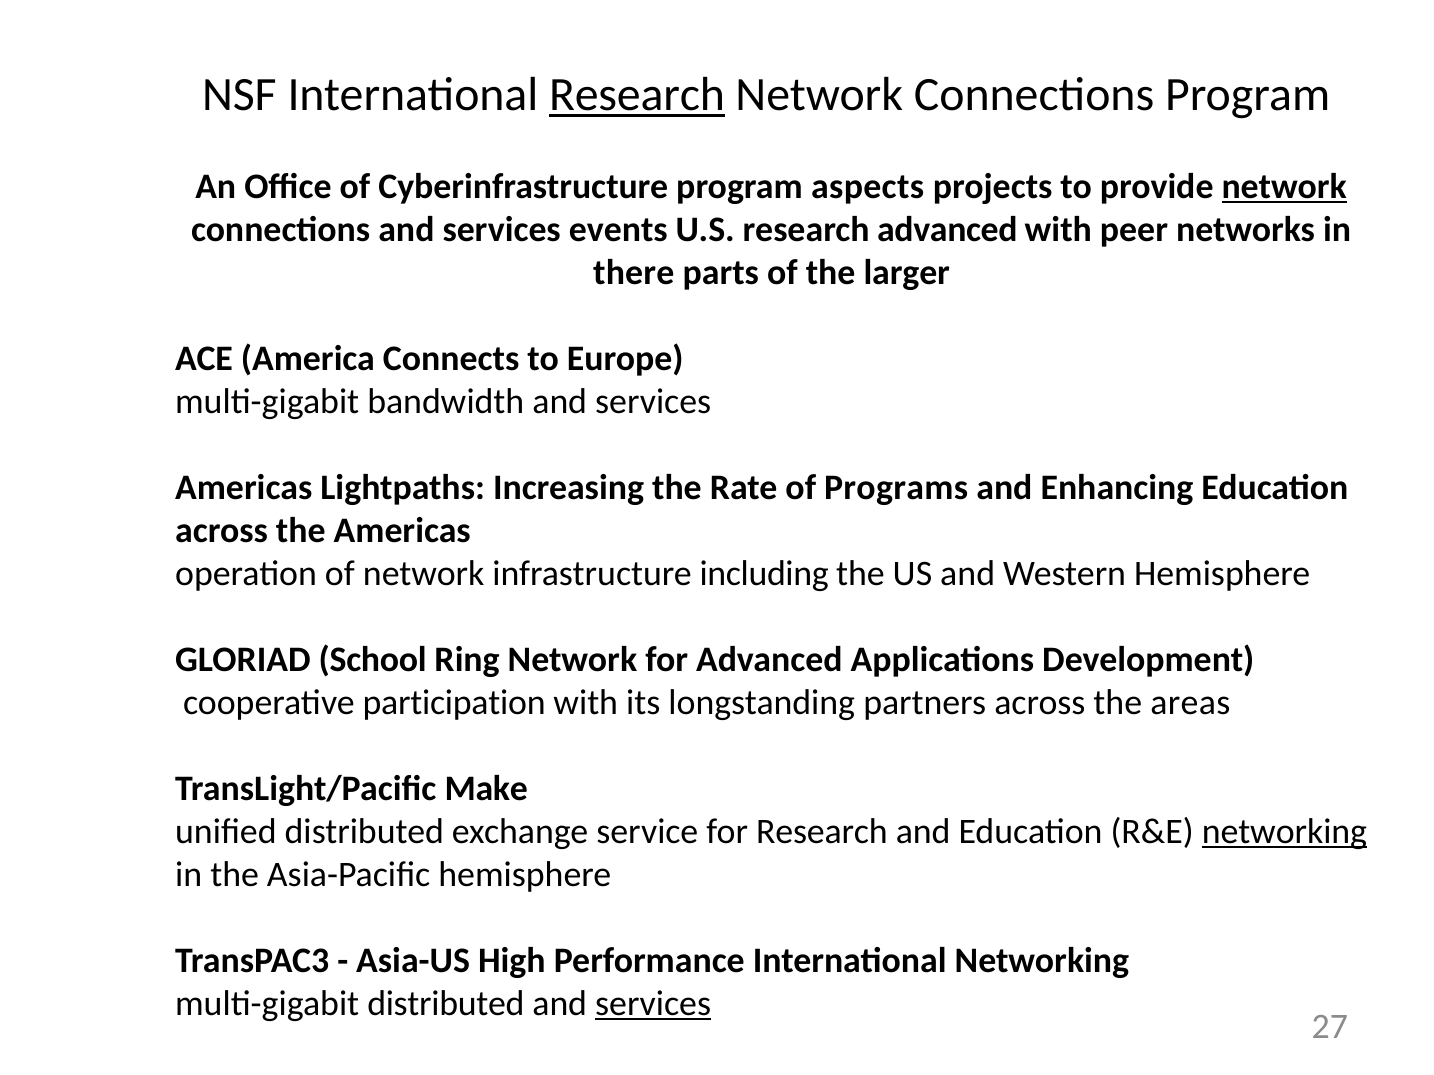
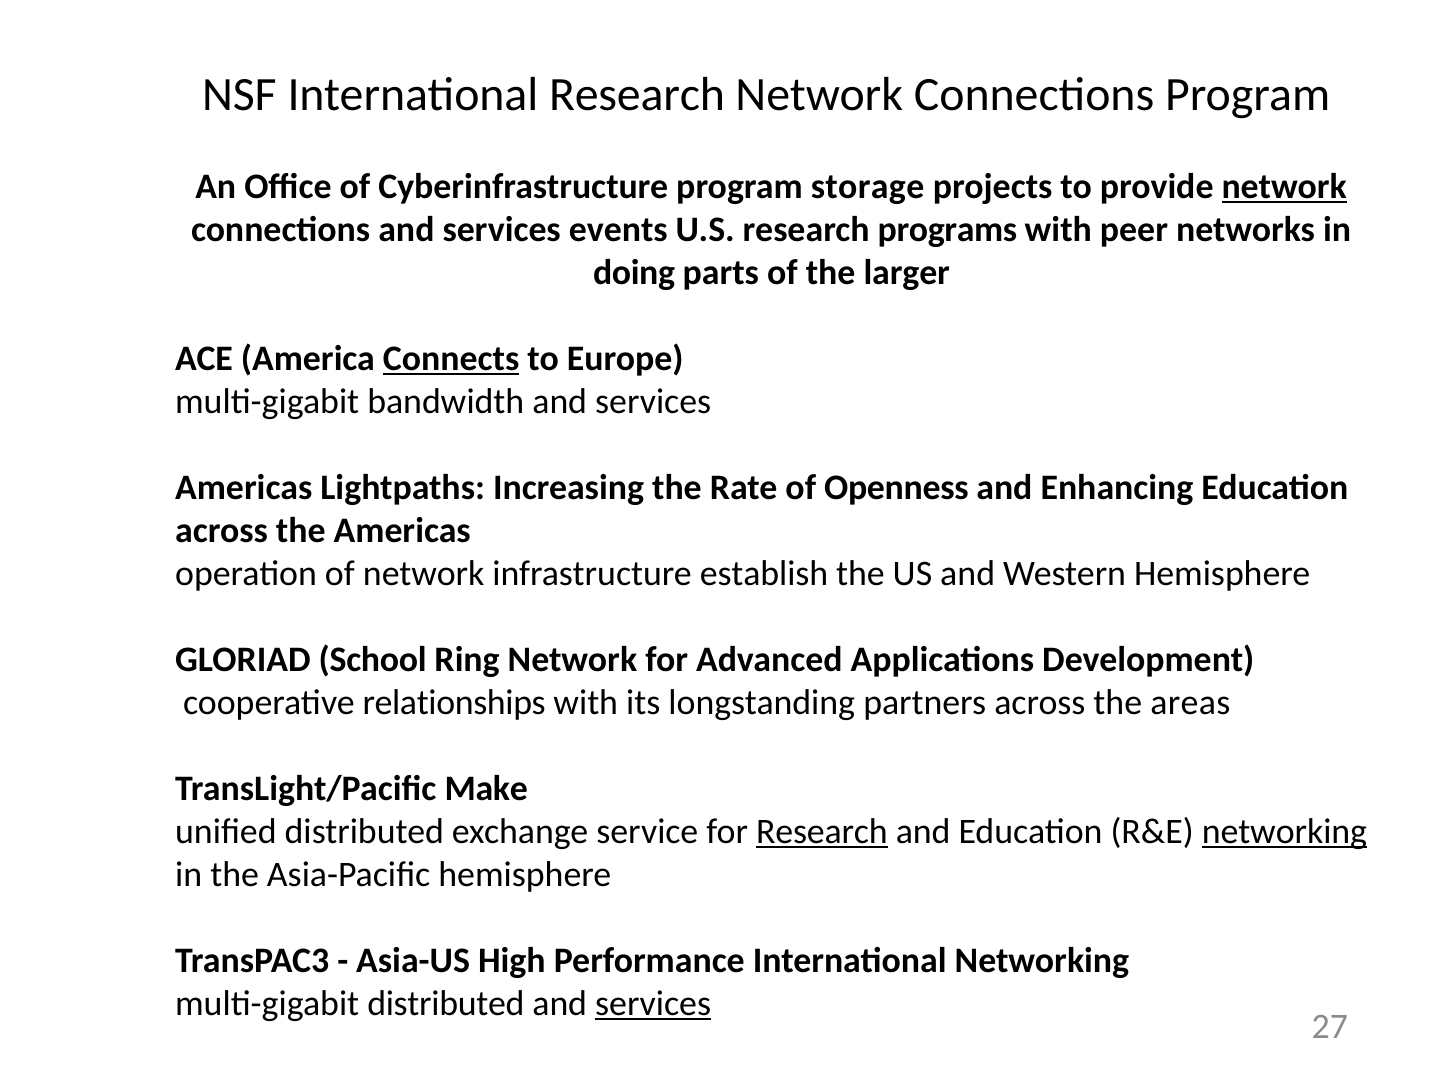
Research underline: present -> none (637, 95)
aspects: aspects -> storage (868, 187)
research advanced: advanced -> programs (947, 230)
there: there -> doing (634, 273)
Connects underline: none -> present (451, 359)
Programs: Programs -> Openness (896, 488)
including: including -> establish (764, 574)
participation: participation -> relationships (454, 703)
Research underline: none -> present (822, 832)
